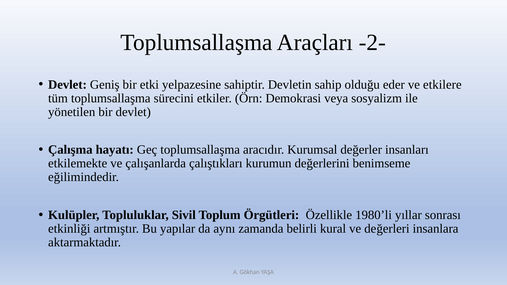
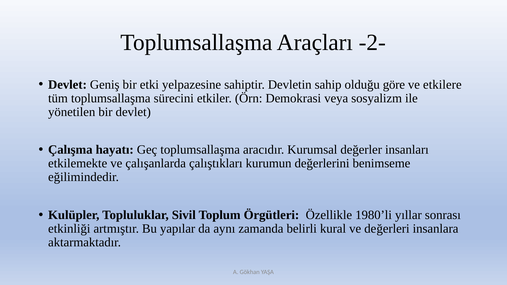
eder: eder -> göre (394, 85)
